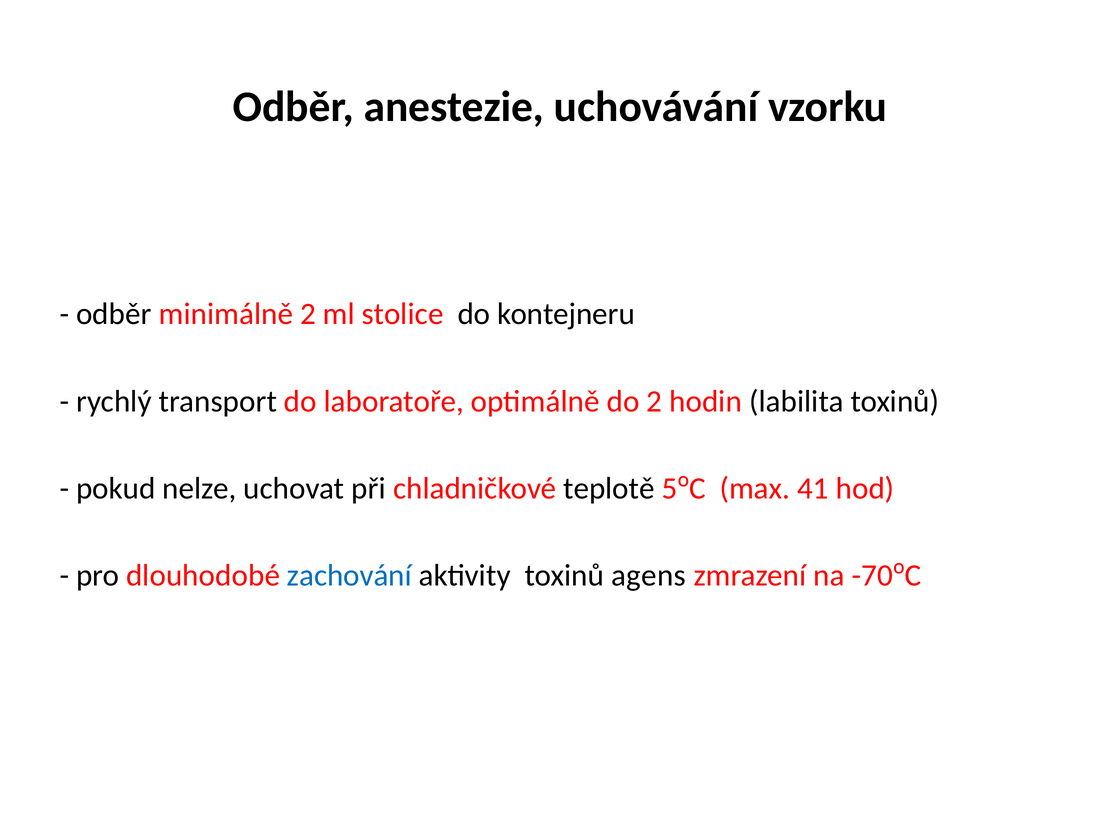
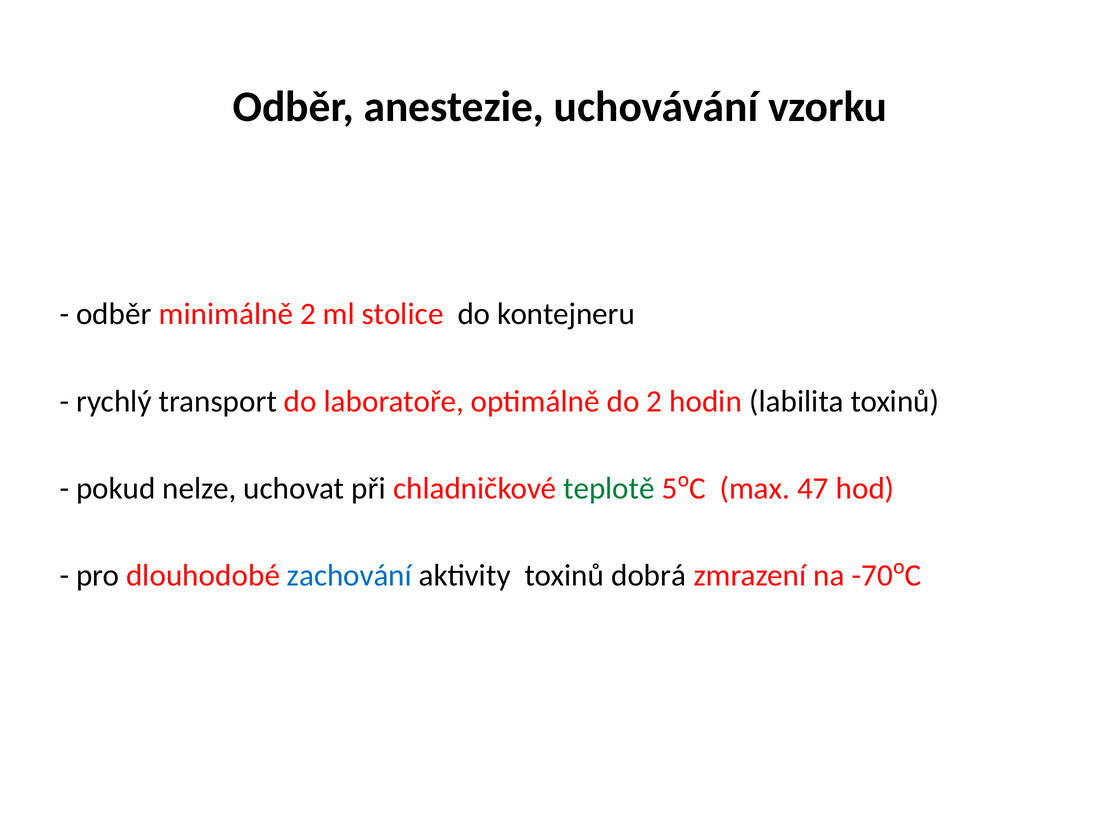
teplotě colour: black -> green (609, 488)
41: 41 -> 47 (813, 488)
agens: agens -> dobrá (649, 576)
